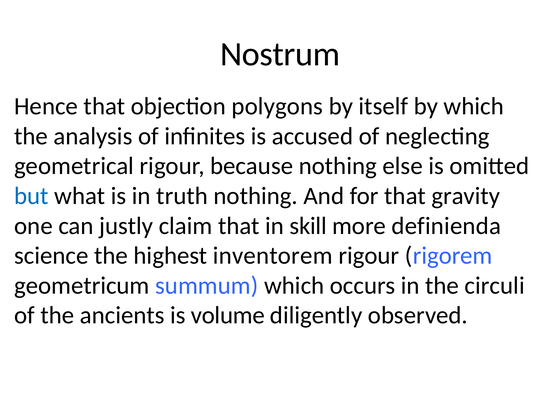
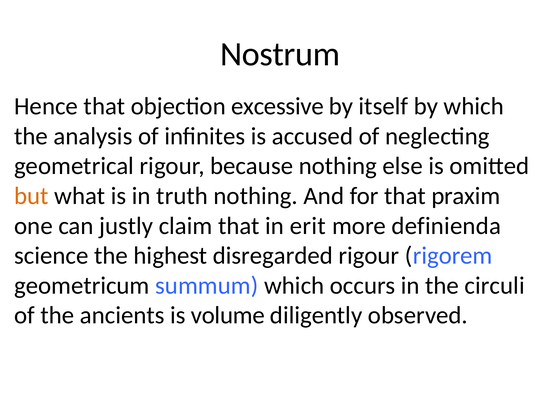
polygons: polygons -> excessive (277, 106)
but colour: blue -> orange (31, 196)
gravity: gravity -> praxim (466, 196)
skill: skill -> erit (308, 226)
inventorem: inventorem -> disregarded (273, 256)
